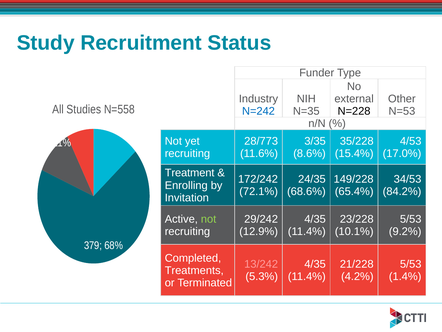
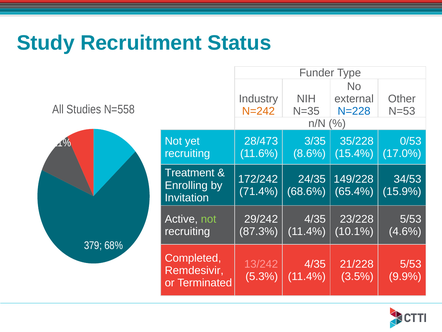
N=242 colour: blue -> orange (258, 111)
N=228 colour: black -> blue (354, 111)
28/773: 28/773 -> 28/473 (261, 141)
4/53: 4/53 -> 0/53 (411, 141)
72.1%: 72.1% -> 71.4% (259, 191)
84.2%: 84.2% -> 15.9% (402, 191)
12.9%: 12.9% -> 87.3% (259, 231)
9.2%: 9.2% -> 4.6% (405, 231)
Treatments: Treatments -> Remdesivir (194, 270)
4.2%: 4.2% -> 3.5% (357, 276)
1.4%: 1.4% -> 9.9% (405, 276)
